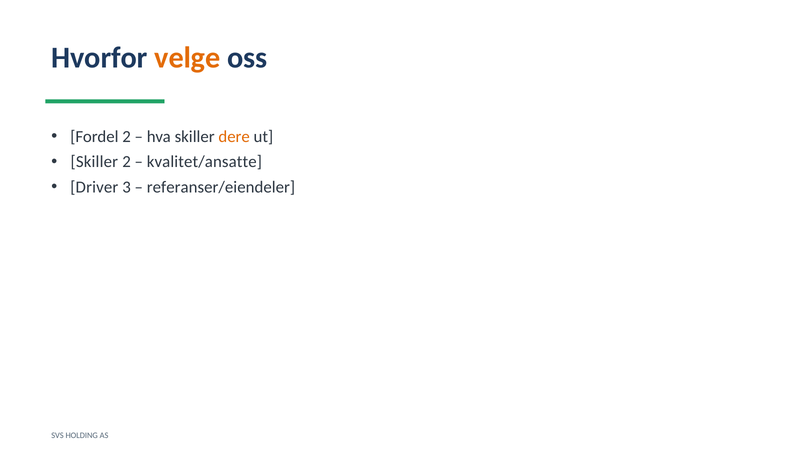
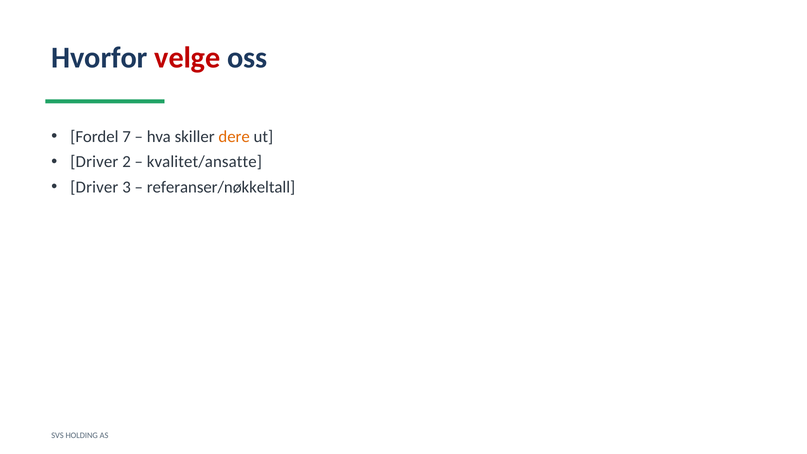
velge colour: orange -> red (187, 58)
Fordel 2: 2 -> 7 (127, 137)
Skiller: Skiller -> Driver (94, 162)
referanser/eiendeler: referanser/eiendeler -> referanser/nøkkeltall (221, 187)
